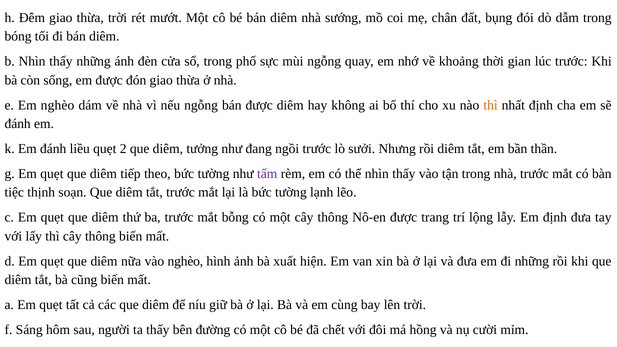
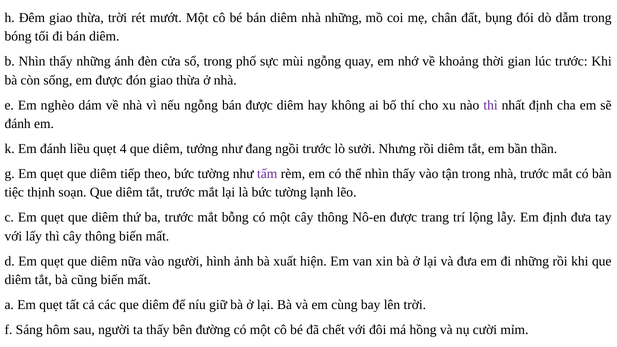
nhà sướng: sướng -> những (343, 18)
thì colour: orange -> purple (491, 105)
2: 2 -> 4 (123, 149)
vào nghèo: nghèo -> người (185, 261)
